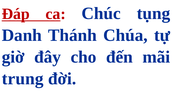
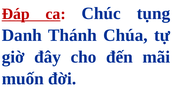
trung: trung -> muốn (23, 78)
